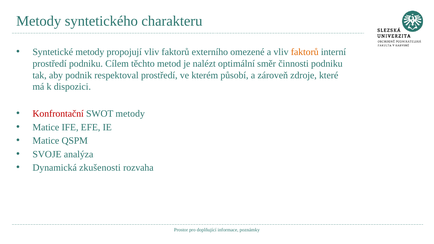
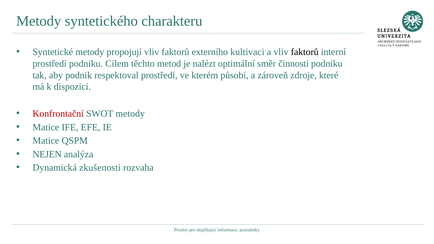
omezené: omezené -> kultivaci (247, 52)
faktorů colour: orange -> black (305, 52)
SVOJE: SVOJE -> NEJEN (47, 154)
